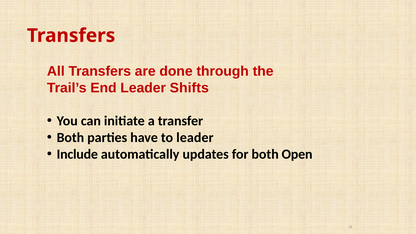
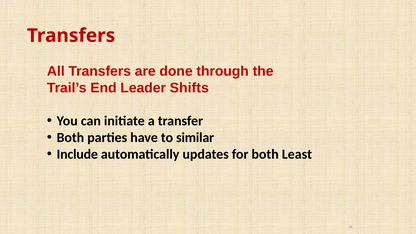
to leader: leader -> similar (195, 138)
Open: Open -> Least (297, 154)
